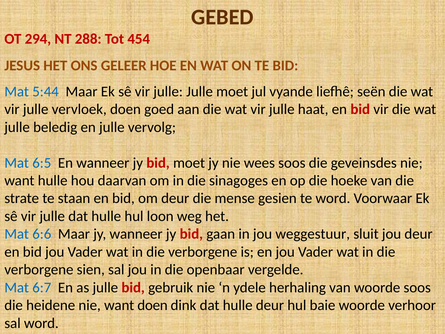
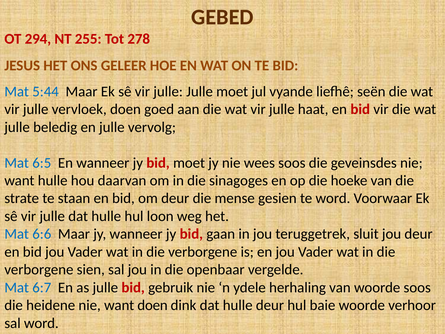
288: 288 -> 255 (88, 39)
454: 454 -> 278 (139, 39)
weggestuur: weggestuur -> teruggetrek (313, 234)
